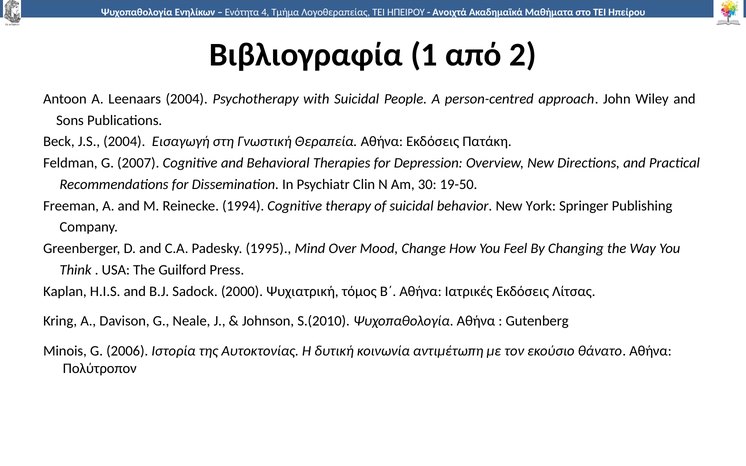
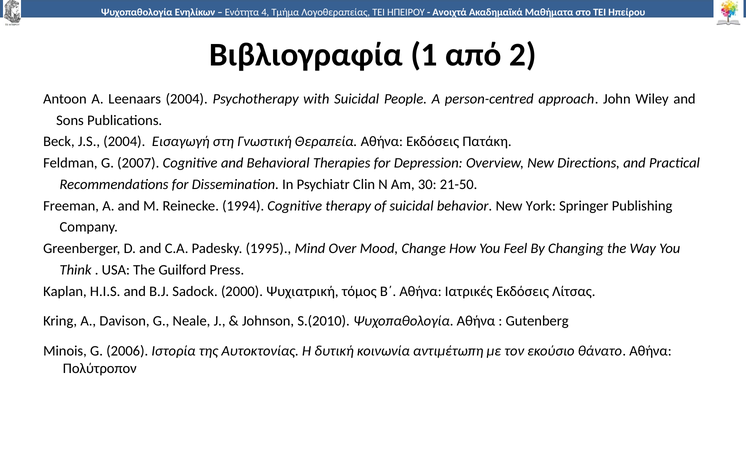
19-50: 19-50 -> 21-50 (459, 185)
